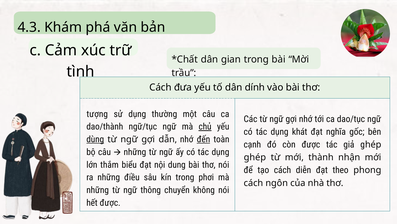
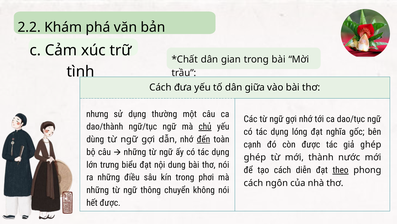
4.3: 4.3 -> 2.2 (29, 27)
dính: dính -> giữa (255, 87)
tượng: tượng -> nhưng (97, 114)
khát: khát -> lóng (300, 131)
dùng underline: present -> none (95, 139)
nhận: nhận -> nước (349, 157)
thắm: thắm -> trưng (110, 164)
theo underline: none -> present (341, 170)
